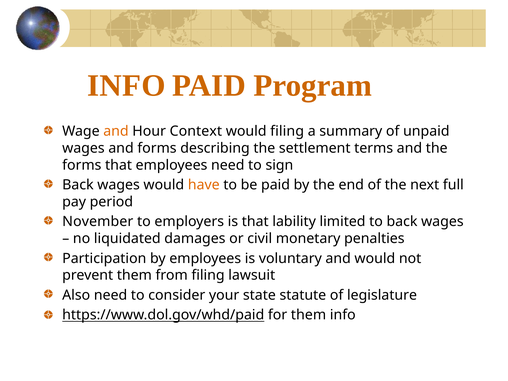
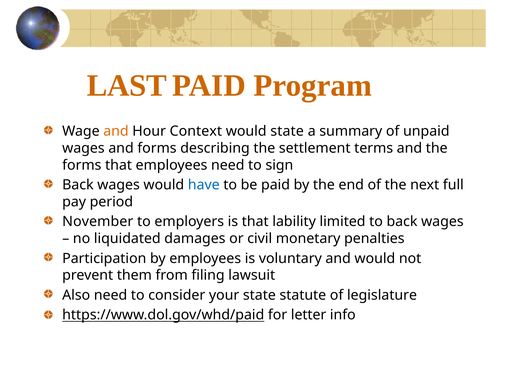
INFO: INFO -> LAST (127, 86)
would filing: filing -> state (287, 131)
have colour: orange -> blue (204, 185)
for them: them -> letter (309, 315)
